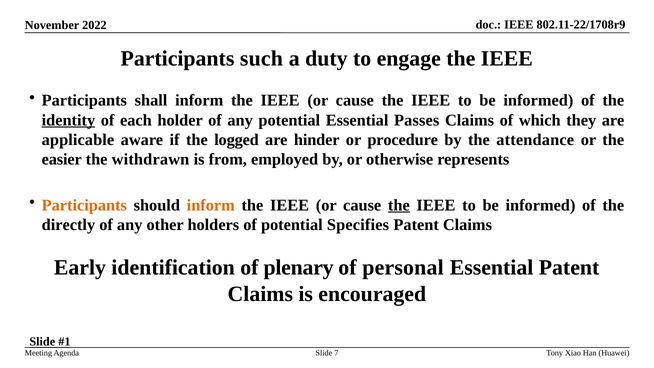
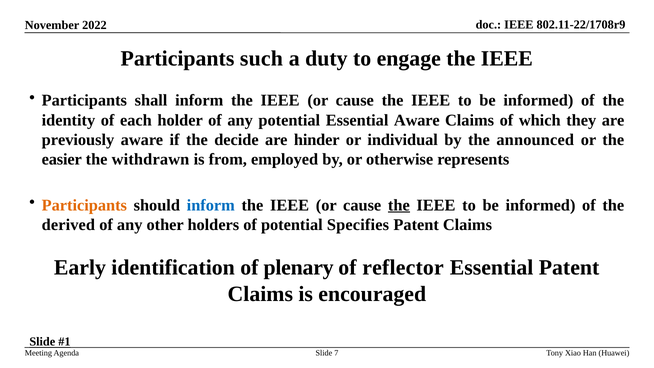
identity underline: present -> none (68, 120)
Essential Passes: Passes -> Aware (417, 120)
applicable: applicable -> previously (78, 140)
logged: logged -> decide (236, 140)
procedure: procedure -> individual (403, 140)
attendance: attendance -> announced (535, 140)
inform colour: orange -> blue (211, 205)
directly: directly -> derived (68, 225)
personal: personal -> reflector (403, 268)
